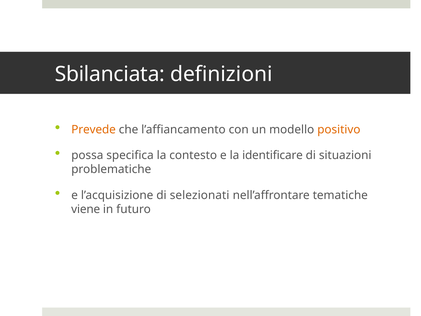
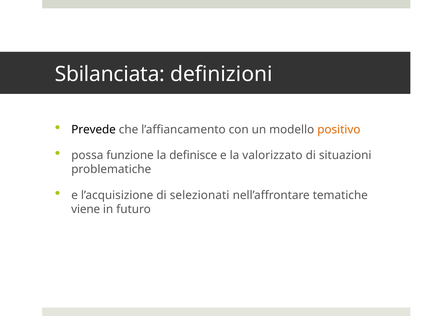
Prevede colour: orange -> black (94, 129)
specifica: specifica -> funzione (130, 155)
contesto: contesto -> definisce (193, 155)
identificare: identificare -> valorizzato (272, 155)
